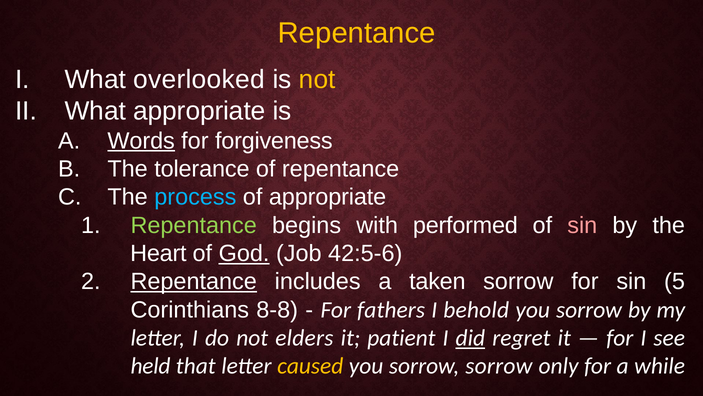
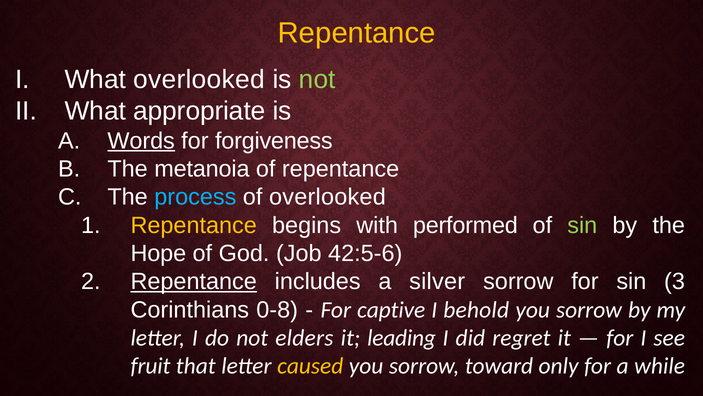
not colour: yellow -> light green (317, 79)
tolerance: tolerance -> metanoia (202, 169)
of appropriate: appropriate -> overlooked (327, 197)
Repentance colour: light green -> yellow (194, 225)
sin colour: pink -> light green (582, 225)
Heart: Heart -> Hope (158, 253)
God underline: present -> none (244, 253)
taken: taken -> silver (437, 281)
5: 5 -> 3 (675, 281)
8-8: 8-8 -> 0-8 (277, 309)
fathers: fathers -> captive (391, 309)
patient: patient -> leading (402, 337)
did underline: present -> none (470, 337)
held: held -> fruit (150, 366)
sorrow sorrow: sorrow -> toward (499, 366)
